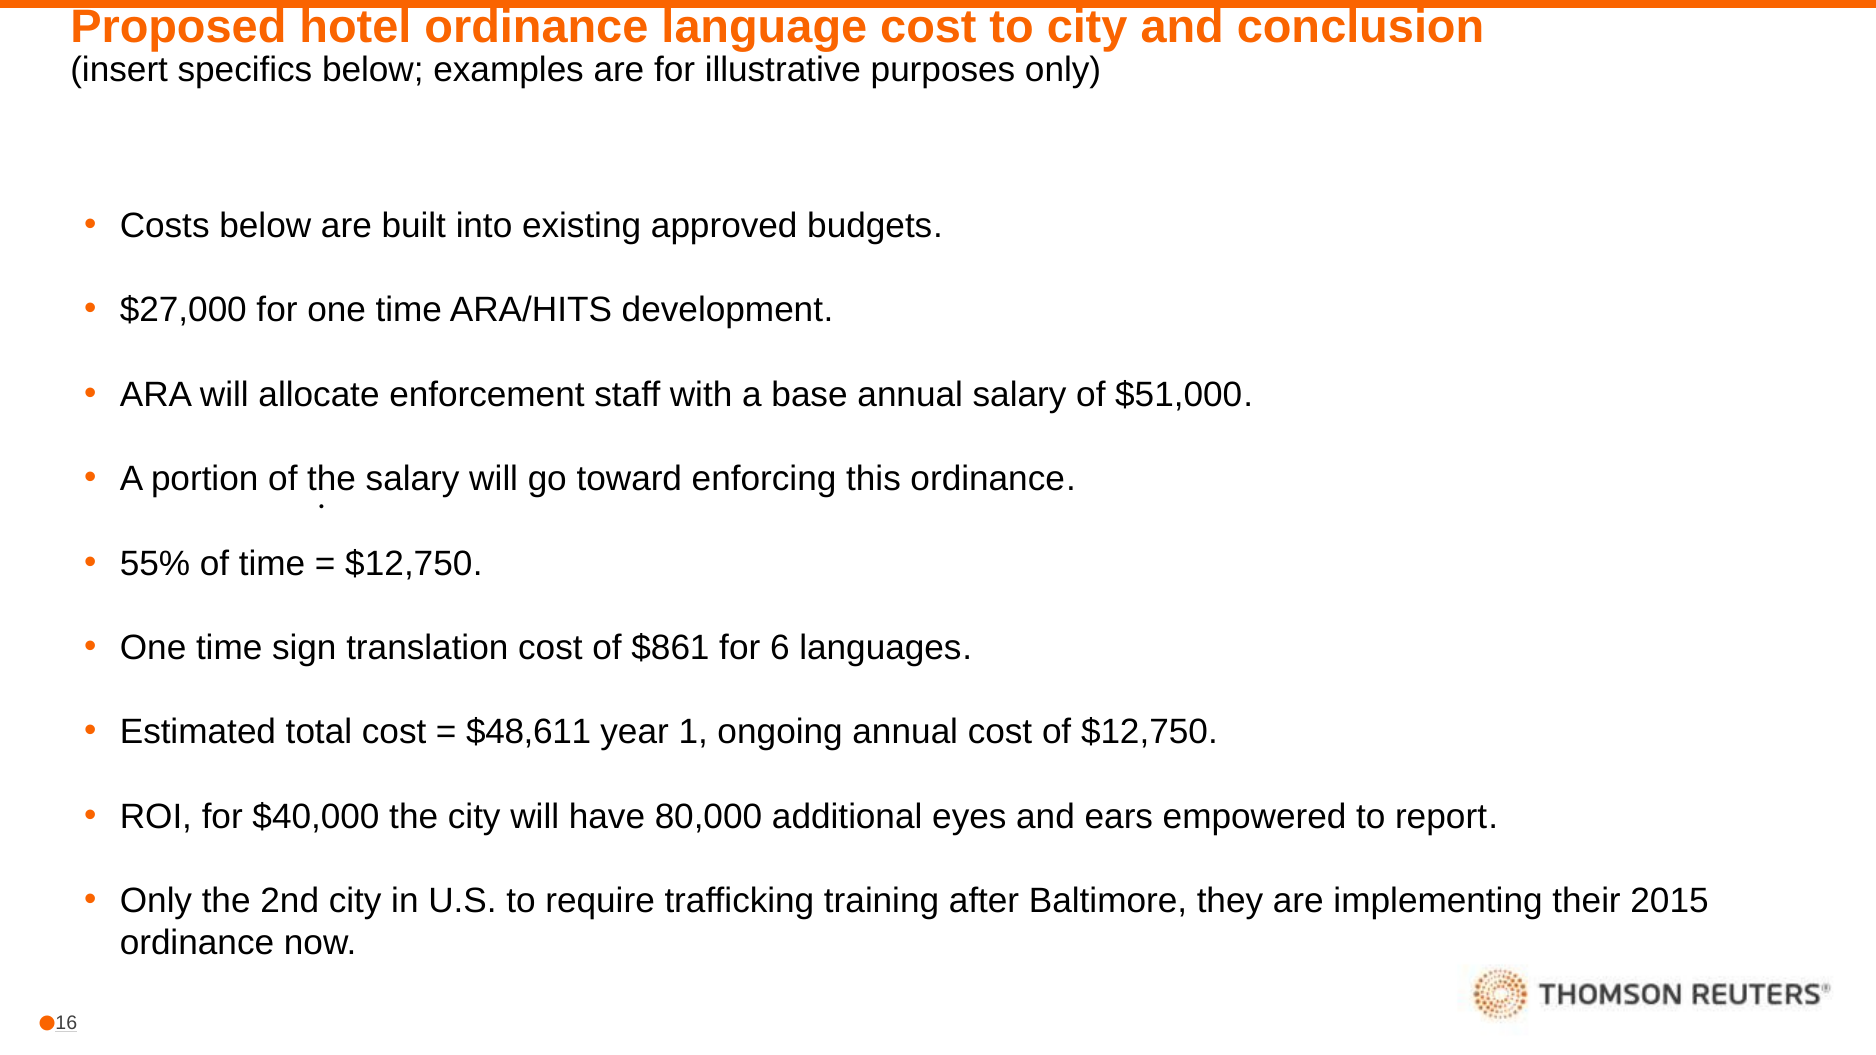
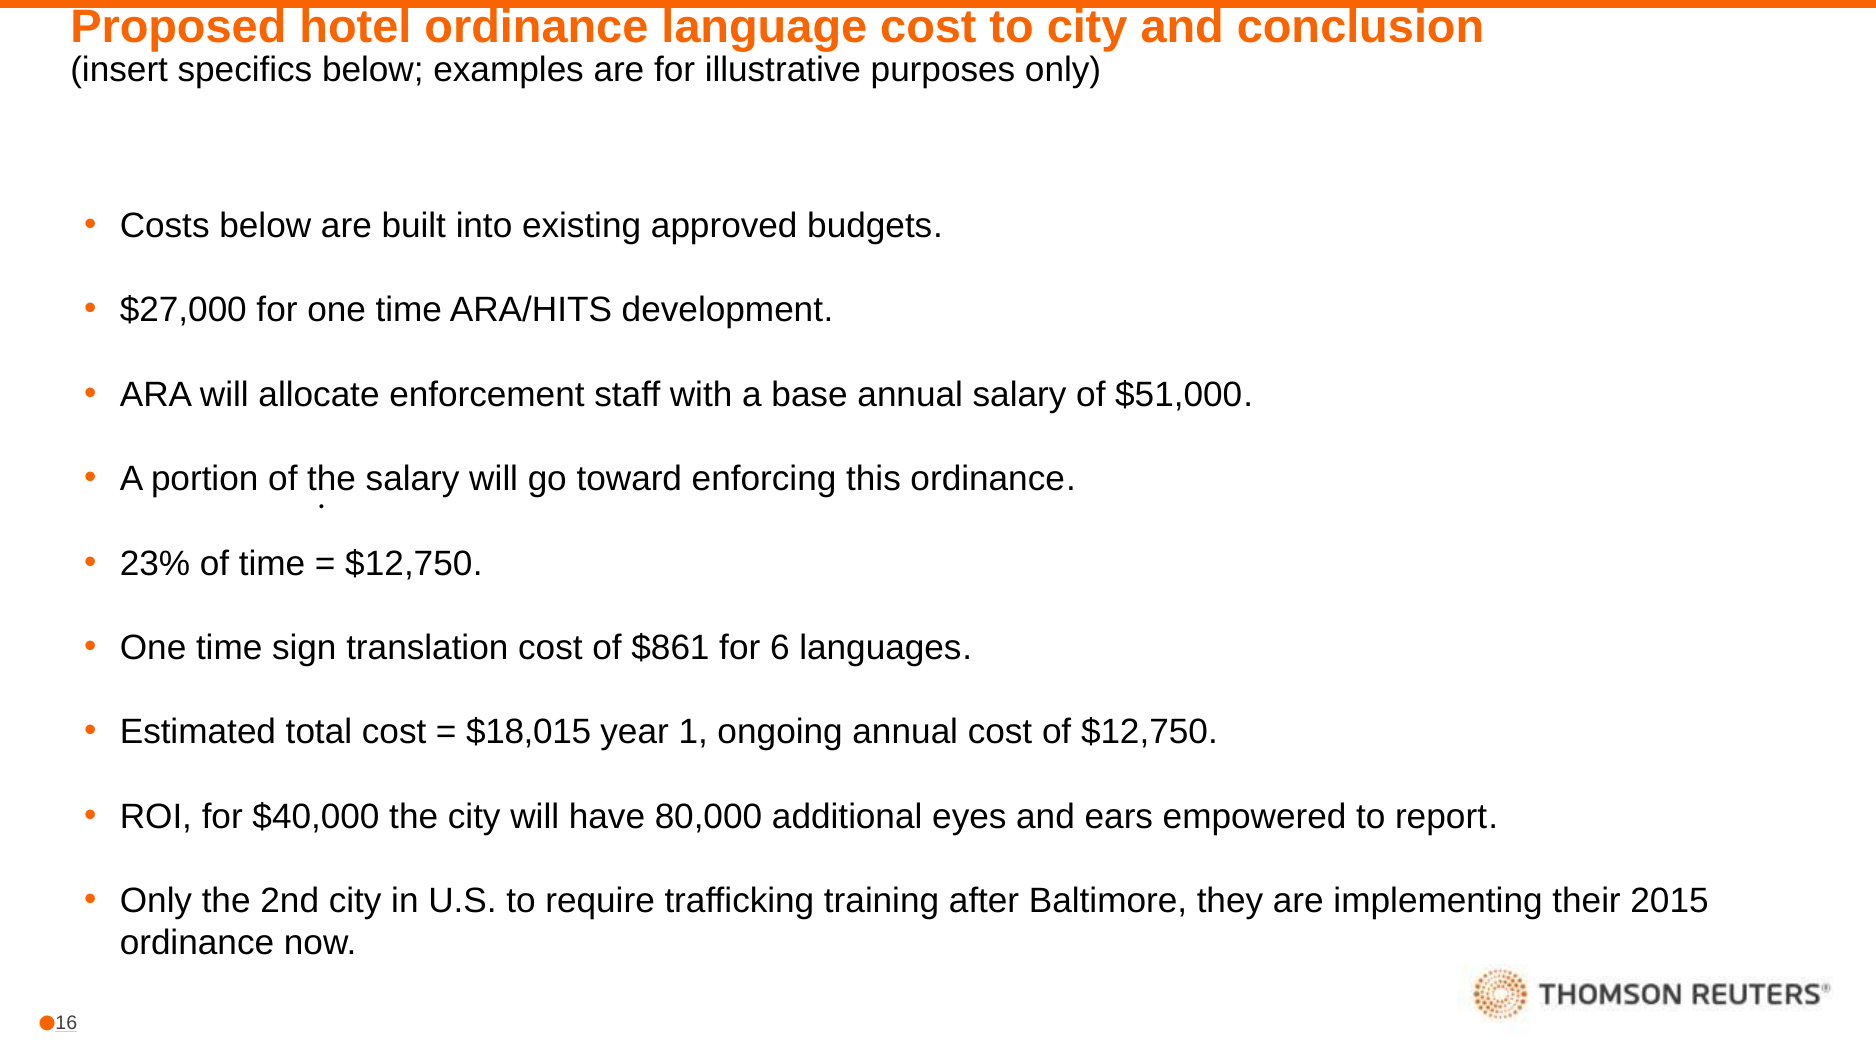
55%: 55% -> 23% (155, 564)
$48,611: $48,611 -> $18,015 (529, 732)
